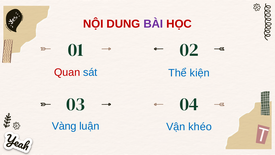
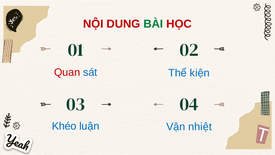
BÀI colour: purple -> green (153, 24)
Vàng: Vàng -> Khéo (64, 126)
khéo: khéo -> nhiệt (200, 126)
